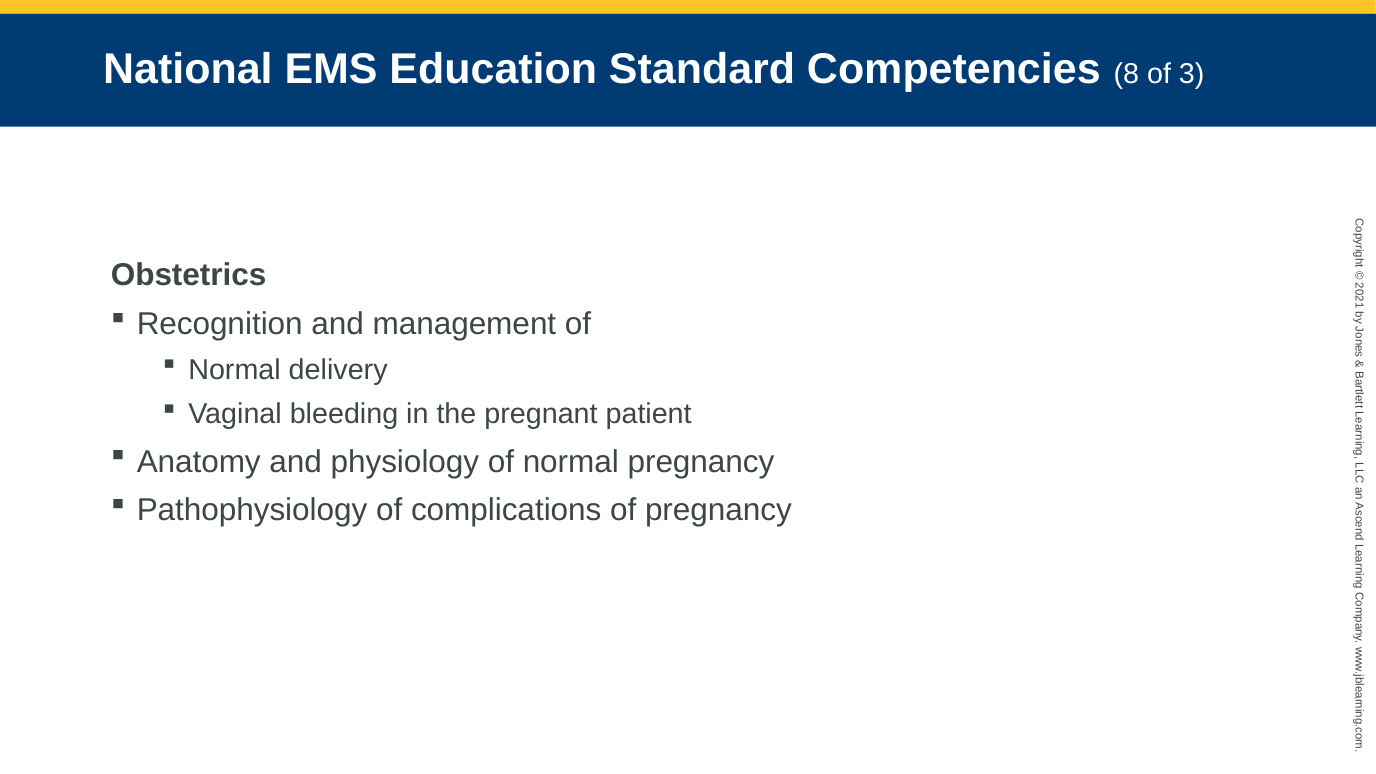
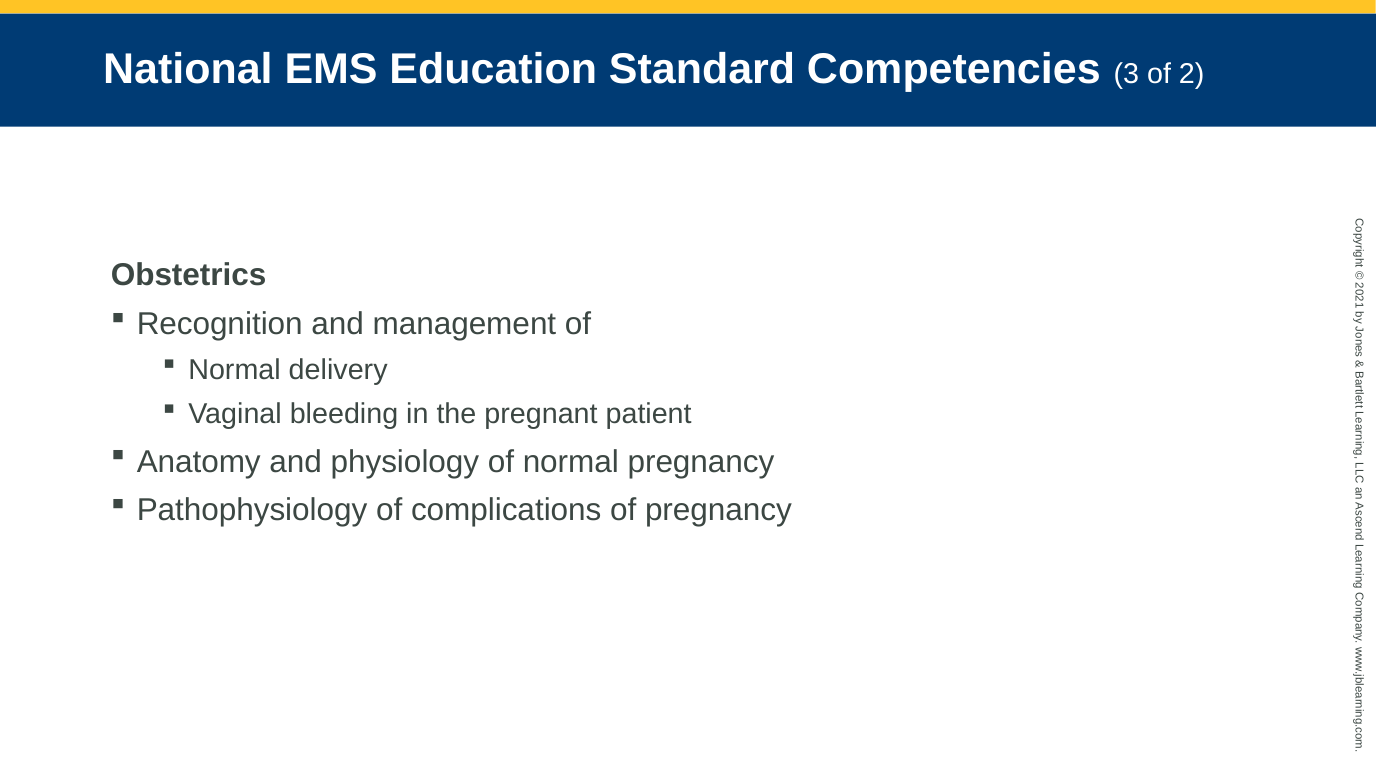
8: 8 -> 3 (1126, 74)
of 3: 3 -> 2 (1192, 74)
